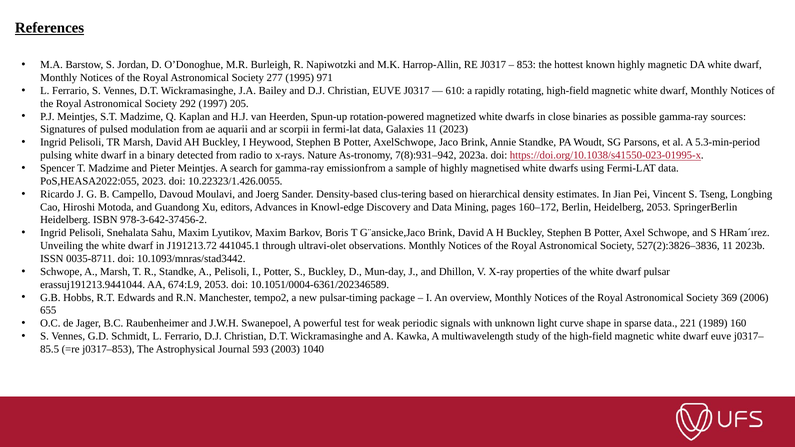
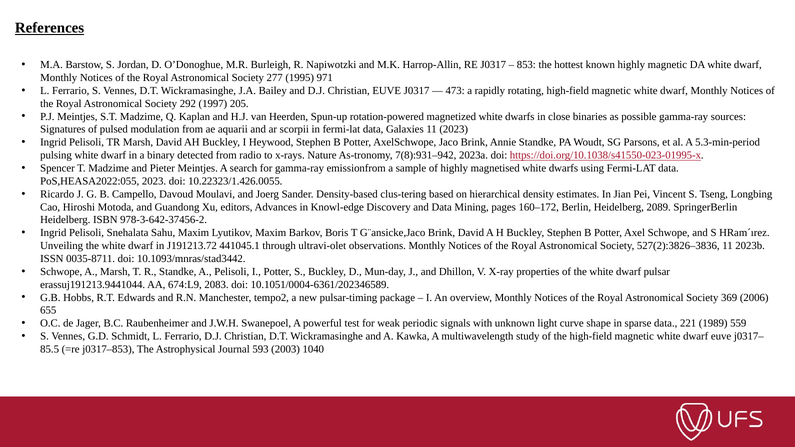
610: 610 -> 473 (455, 91)
Heidelberg 2053: 2053 -> 2089 (659, 207)
674:L9 2053: 2053 -> 2083 (217, 285)
160: 160 -> 559 (738, 323)
